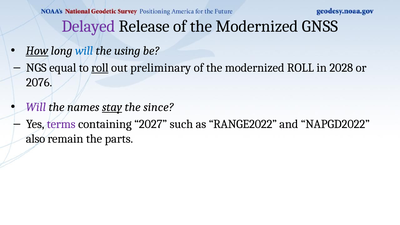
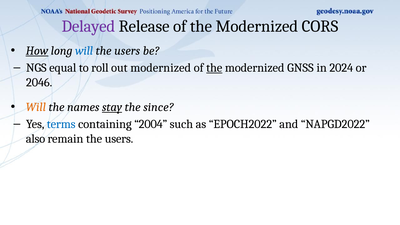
GNSS: GNSS -> CORS (320, 26)
using: using -> users (127, 51)
roll underline: present -> none (100, 68)
out preliminary: preliminary -> modernized (161, 68)
the underline: none -> present (214, 68)
modernized ROLL: ROLL -> GNSS (300, 68)
2028: 2028 -> 2024 (341, 68)
2076: 2076 -> 2046 (39, 82)
Will colour: purple -> orange (36, 107)
terms colour: purple -> blue (61, 124)
2027: 2027 -> 2004 (151, 124)
RANGE2022: RANGE2022 -> EPOCH2022 (243, 124)
remain the parts: parts -> users (119, 139)
